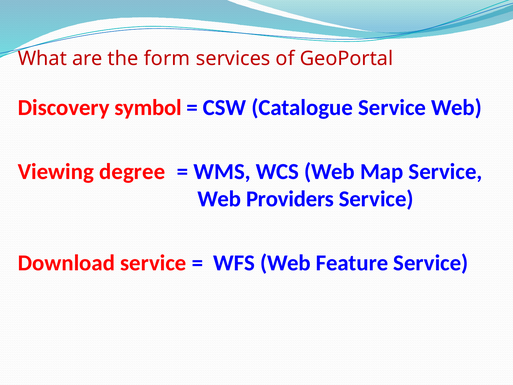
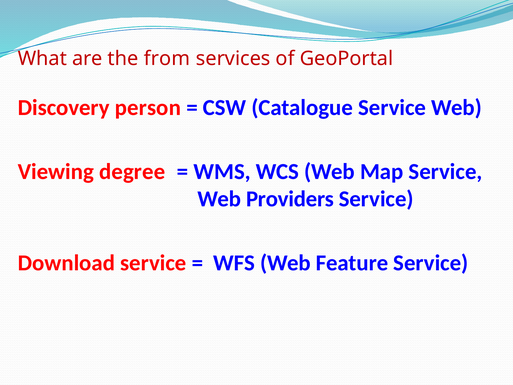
form: form -> from (167, 59)
symbol: symbol -> person (148, 108)
